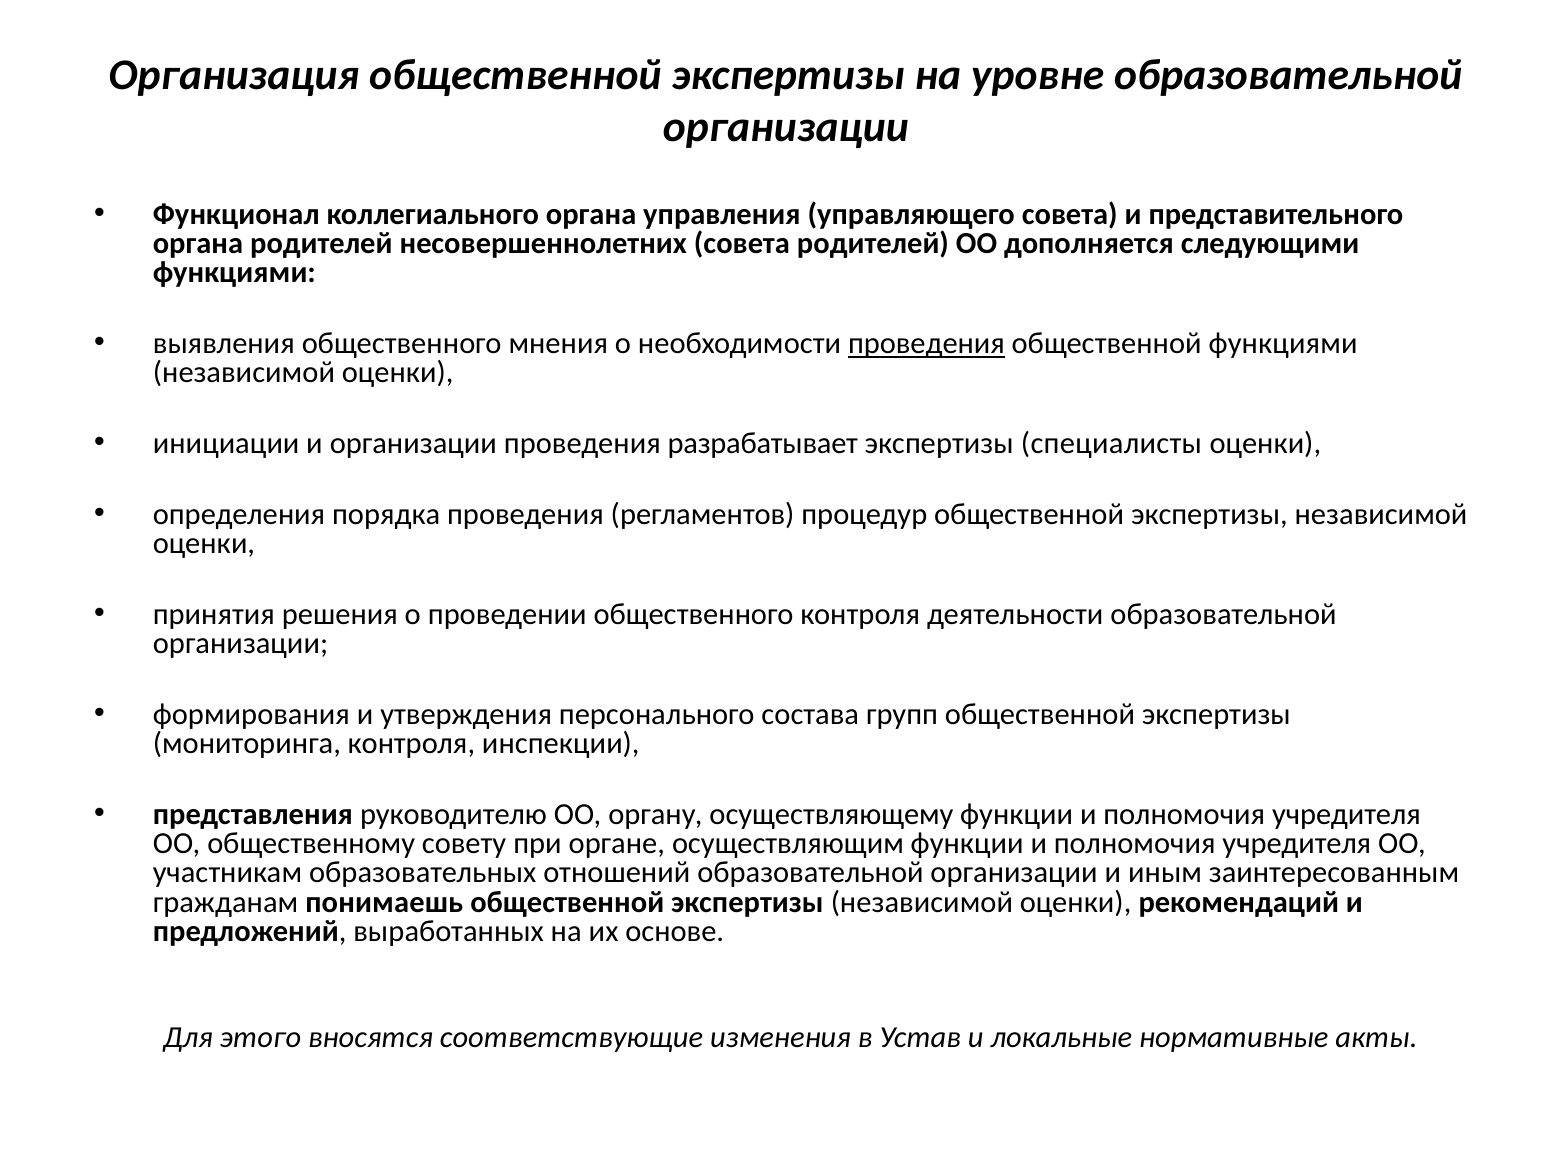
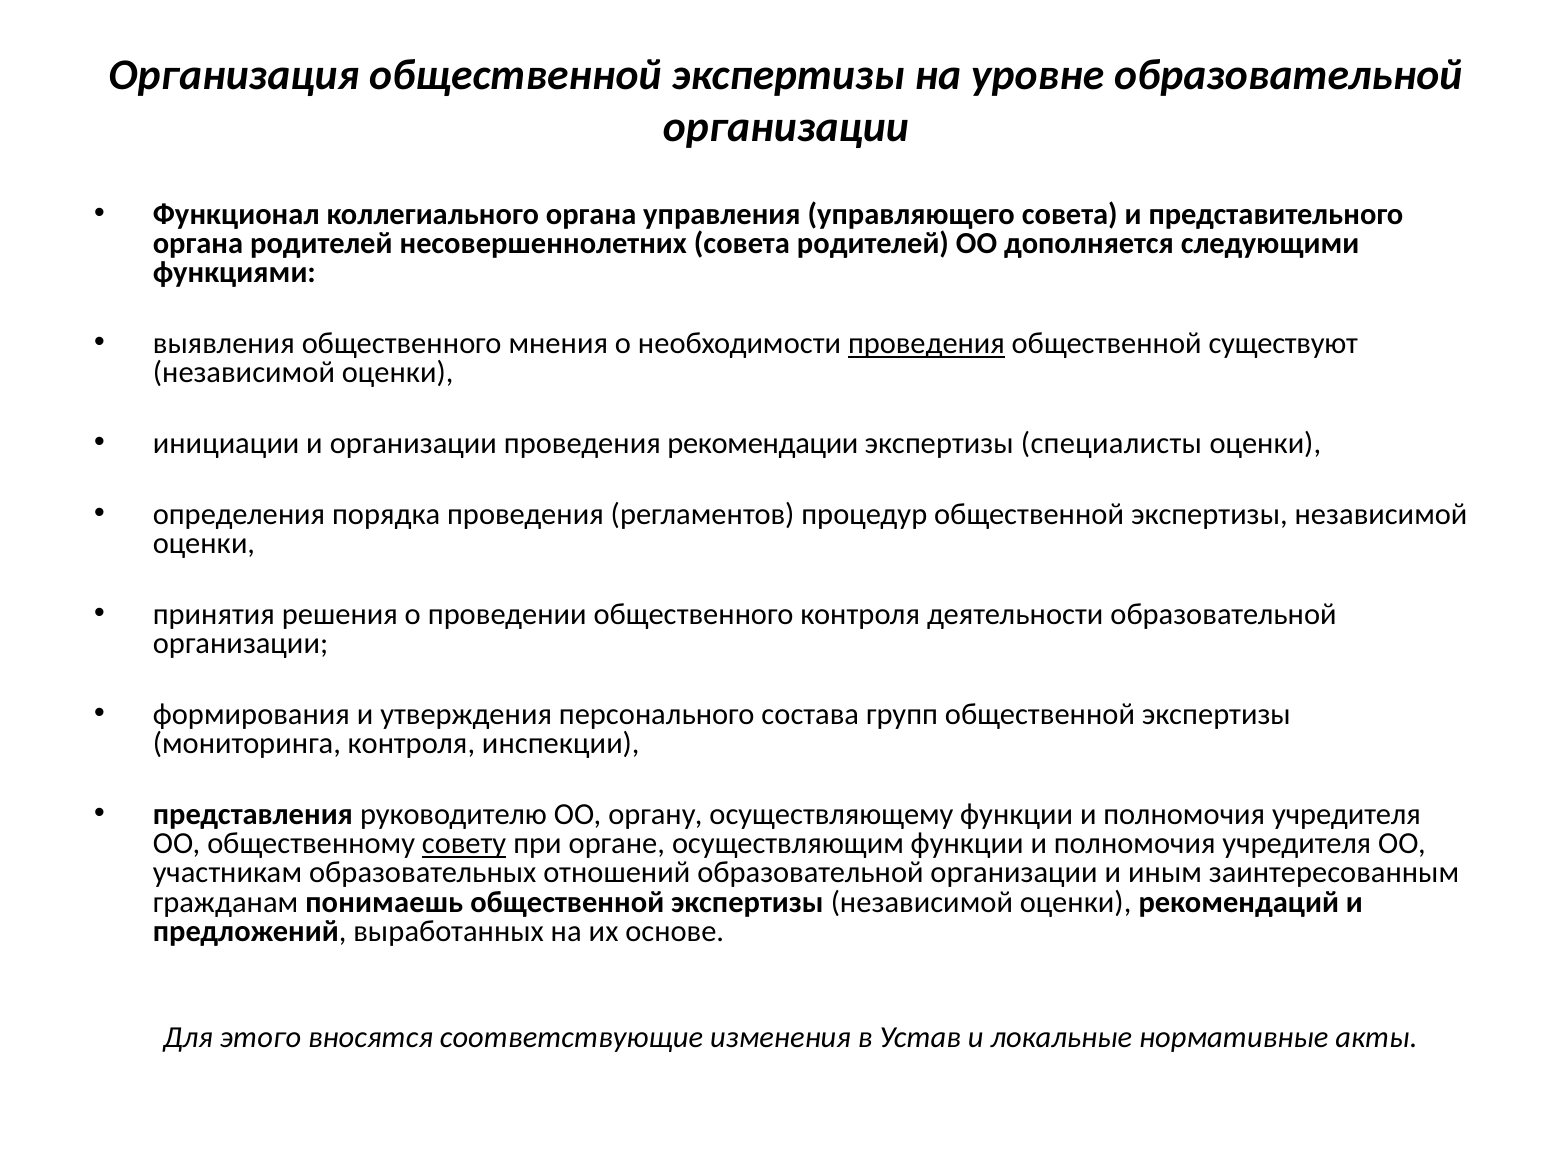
общественной функциями: функциями -> существуют (1283, 343)
разрабатывает: разрабатывает -> рекомендации (763, 443)
совету underline: none -> present (464, 844)
